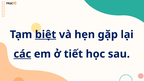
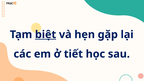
các underline: present -> none (22, 54)
